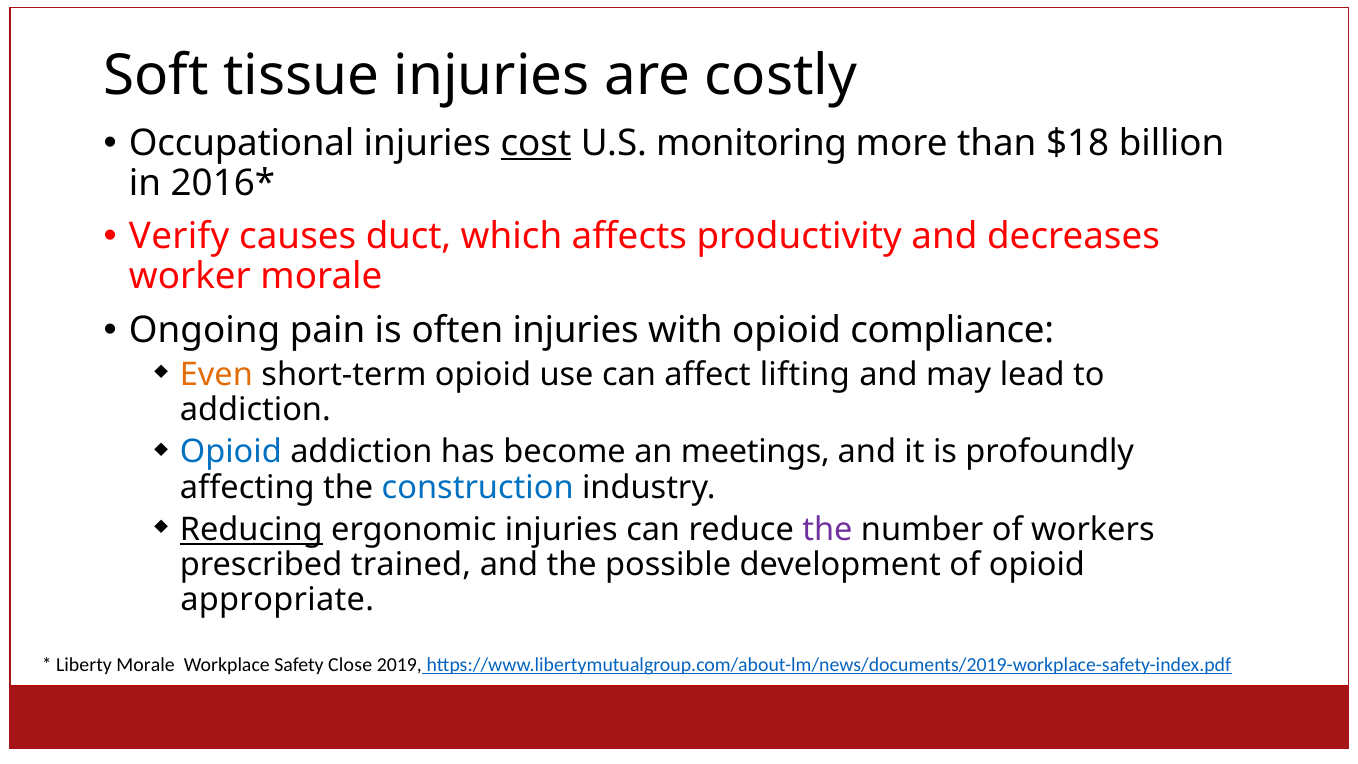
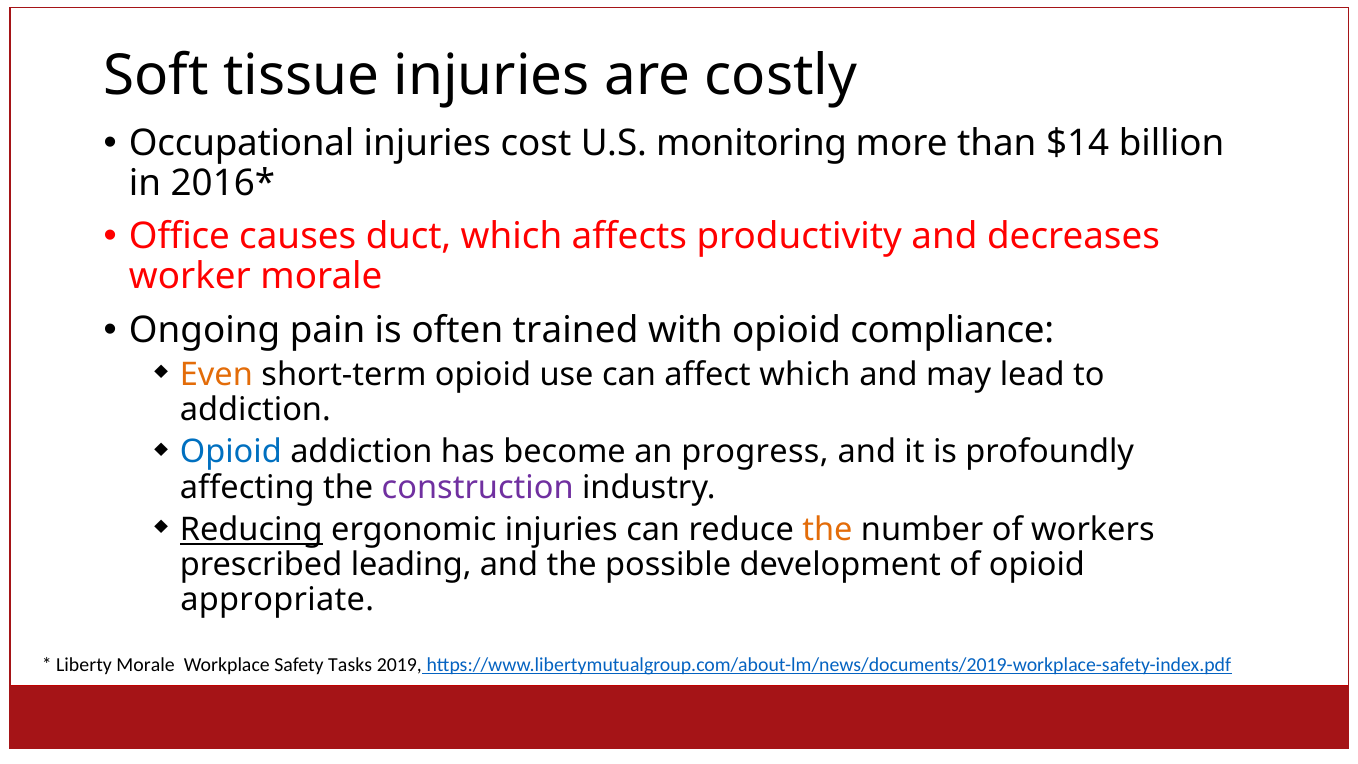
cost underline: present -> none (536, 143)
$18: $18 -> $14 (1078, 143)
Verify: Verify -> Office (179, 237)
often injuries: injuries -> trained (576, 330)
affect lifting: lifting -> which (805, 375)
meetings: meetings -> progress (755, 452)
construction colour: blue -> purple (478, 487)
the colour: purple -> orange (827, 529)
trained: trained -> leading (411, 565)
Close: Close -> Tasks (350, 665)
